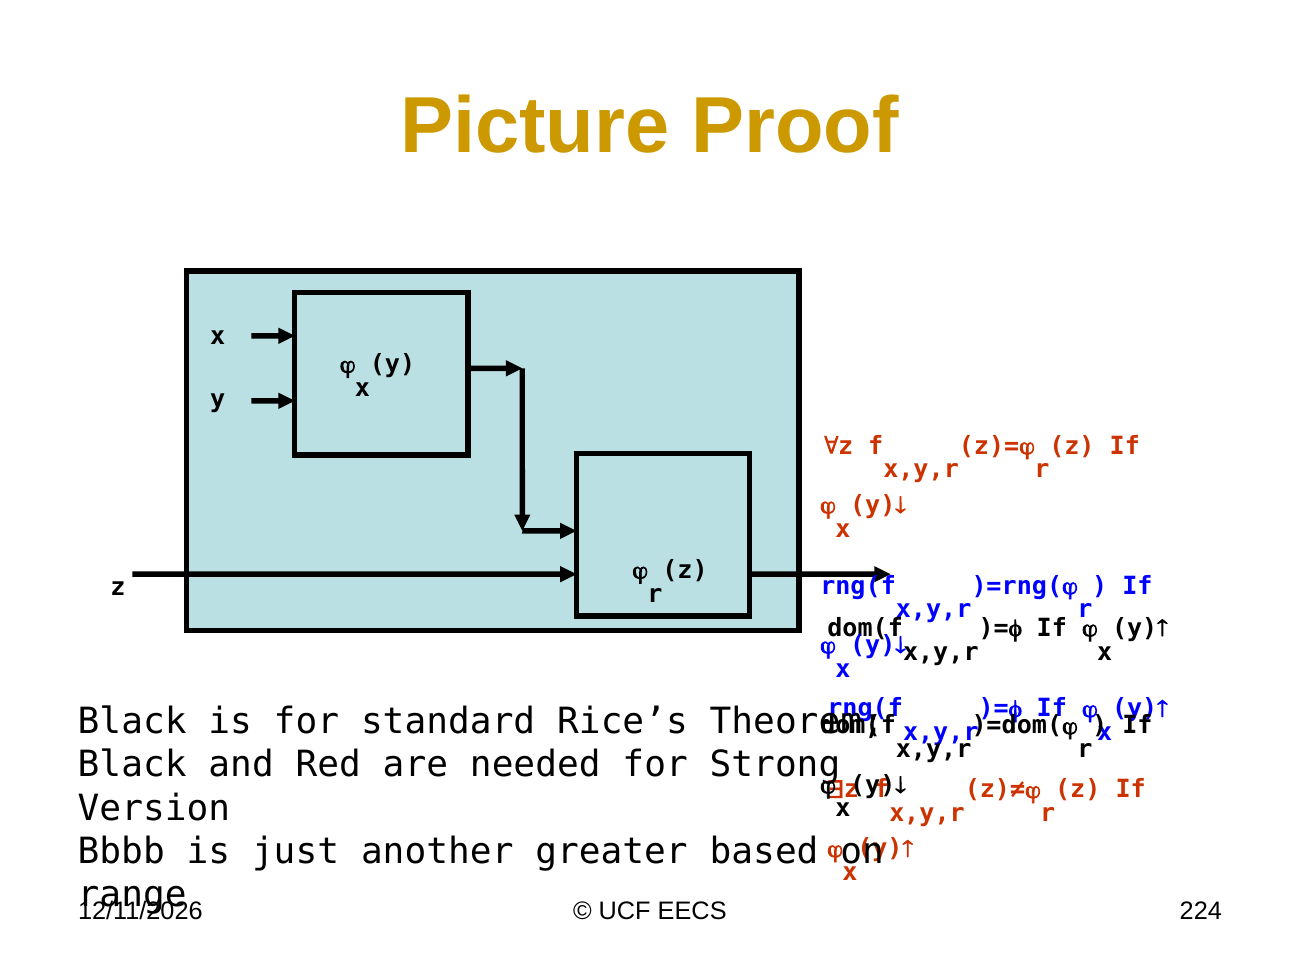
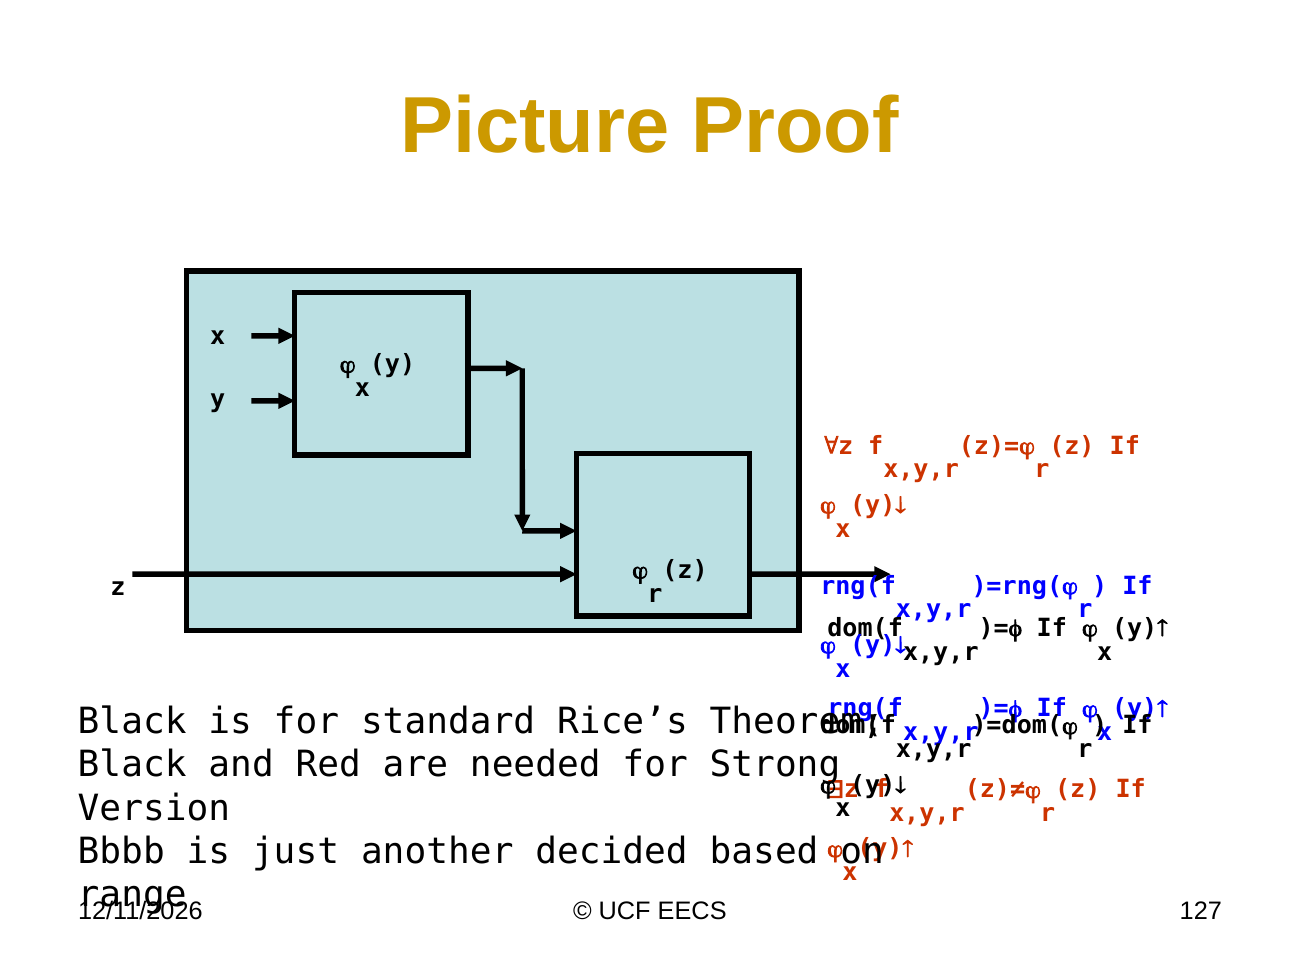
greater: greater -> decided (612, 852)
224: 224 -> 127 (1201, 911)
